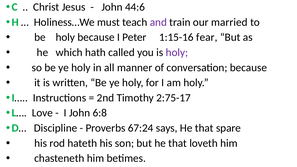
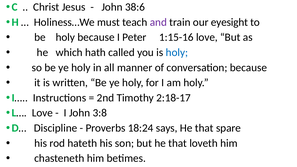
44:6: 44:6 -> 38:6 (135, 7)
married: married -> eyesight (229, 22)
1:15-16 fear: fear -> love (207, 37)
holy colour: purple -> blue (177, 52)
2:75-17: 2:75-17 -> 2:18-17 (174, 98)
6:8: 6:8 -> 3:8 (100, 113)
67:24: 67:24 -> 18:24 (141, 128)
